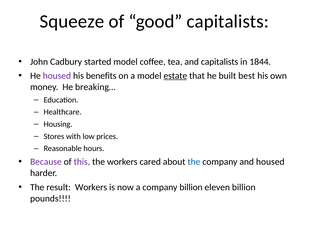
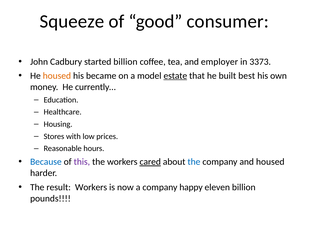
good capitalists: capitalists -> consumer (228, 21)
started model: model -> billion (125, 62)
and capitalists: capitalists -> employer (220, 62)
1844: 1844 -> 3373 (260, 62)
housed colour: purple -> orange (57, 76)
benefits: benefits -> became (101, 76)
breaking…: breaking… -> currently… (95, 87)
Because colour: purple -> blue (46, 162)
cared underline: none -> present (150, 162)
company billion: billion -> happy (191, 188)
